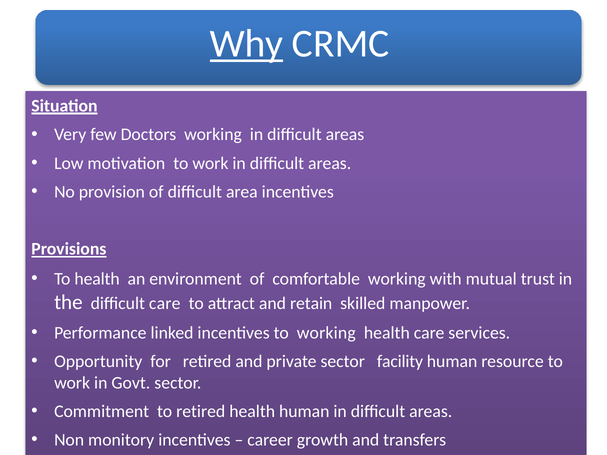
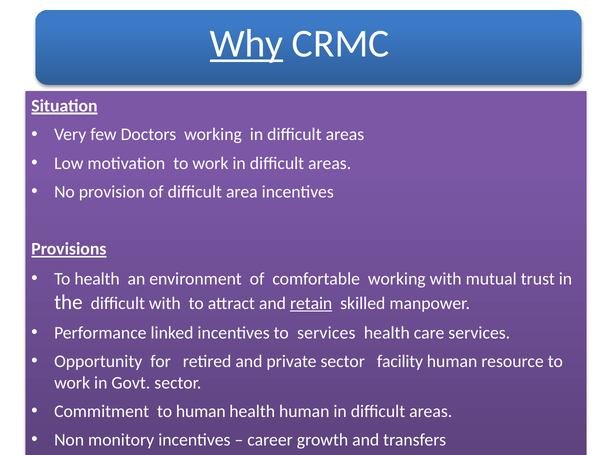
difficult care: care -> with (165, 304)
retain underline: none -> present (311, 304)
to working: working -> services (326, 333)
to retired: retired -> human (201, 412)
